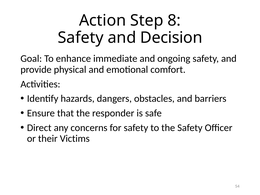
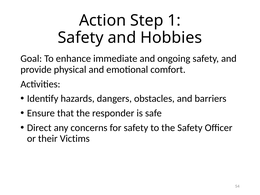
8: 8 -> 1 (174, 21)
Decision: Decision -> Hobbies (171, 38)
